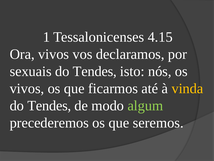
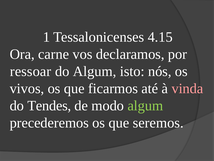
Ora vivos: vivos -> carne (54, 54)
sexuais: sexuais -> ressoar (31, 71)
Tendes: Tendes -> Algum (95, 71)
vinda colour: yellow -> pink (187, 88)
